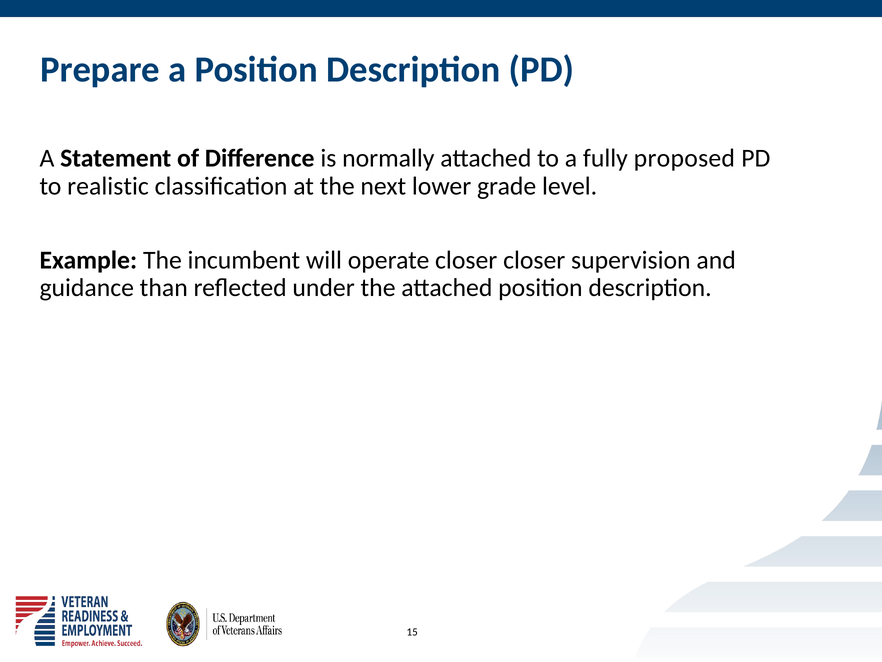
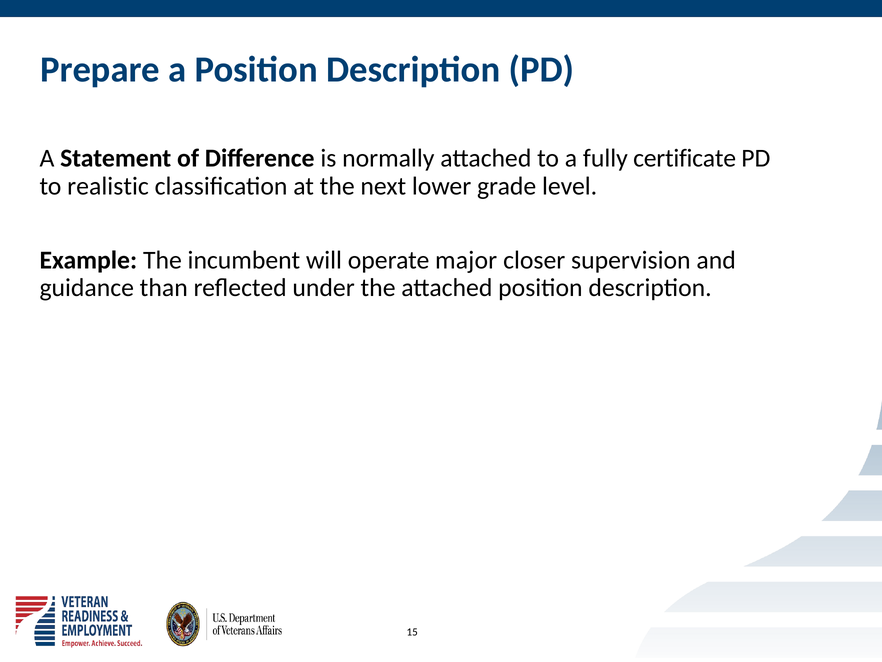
proposed: proposed -> certificate (685, 158)
operate closer: closer -> major (466, 260)
